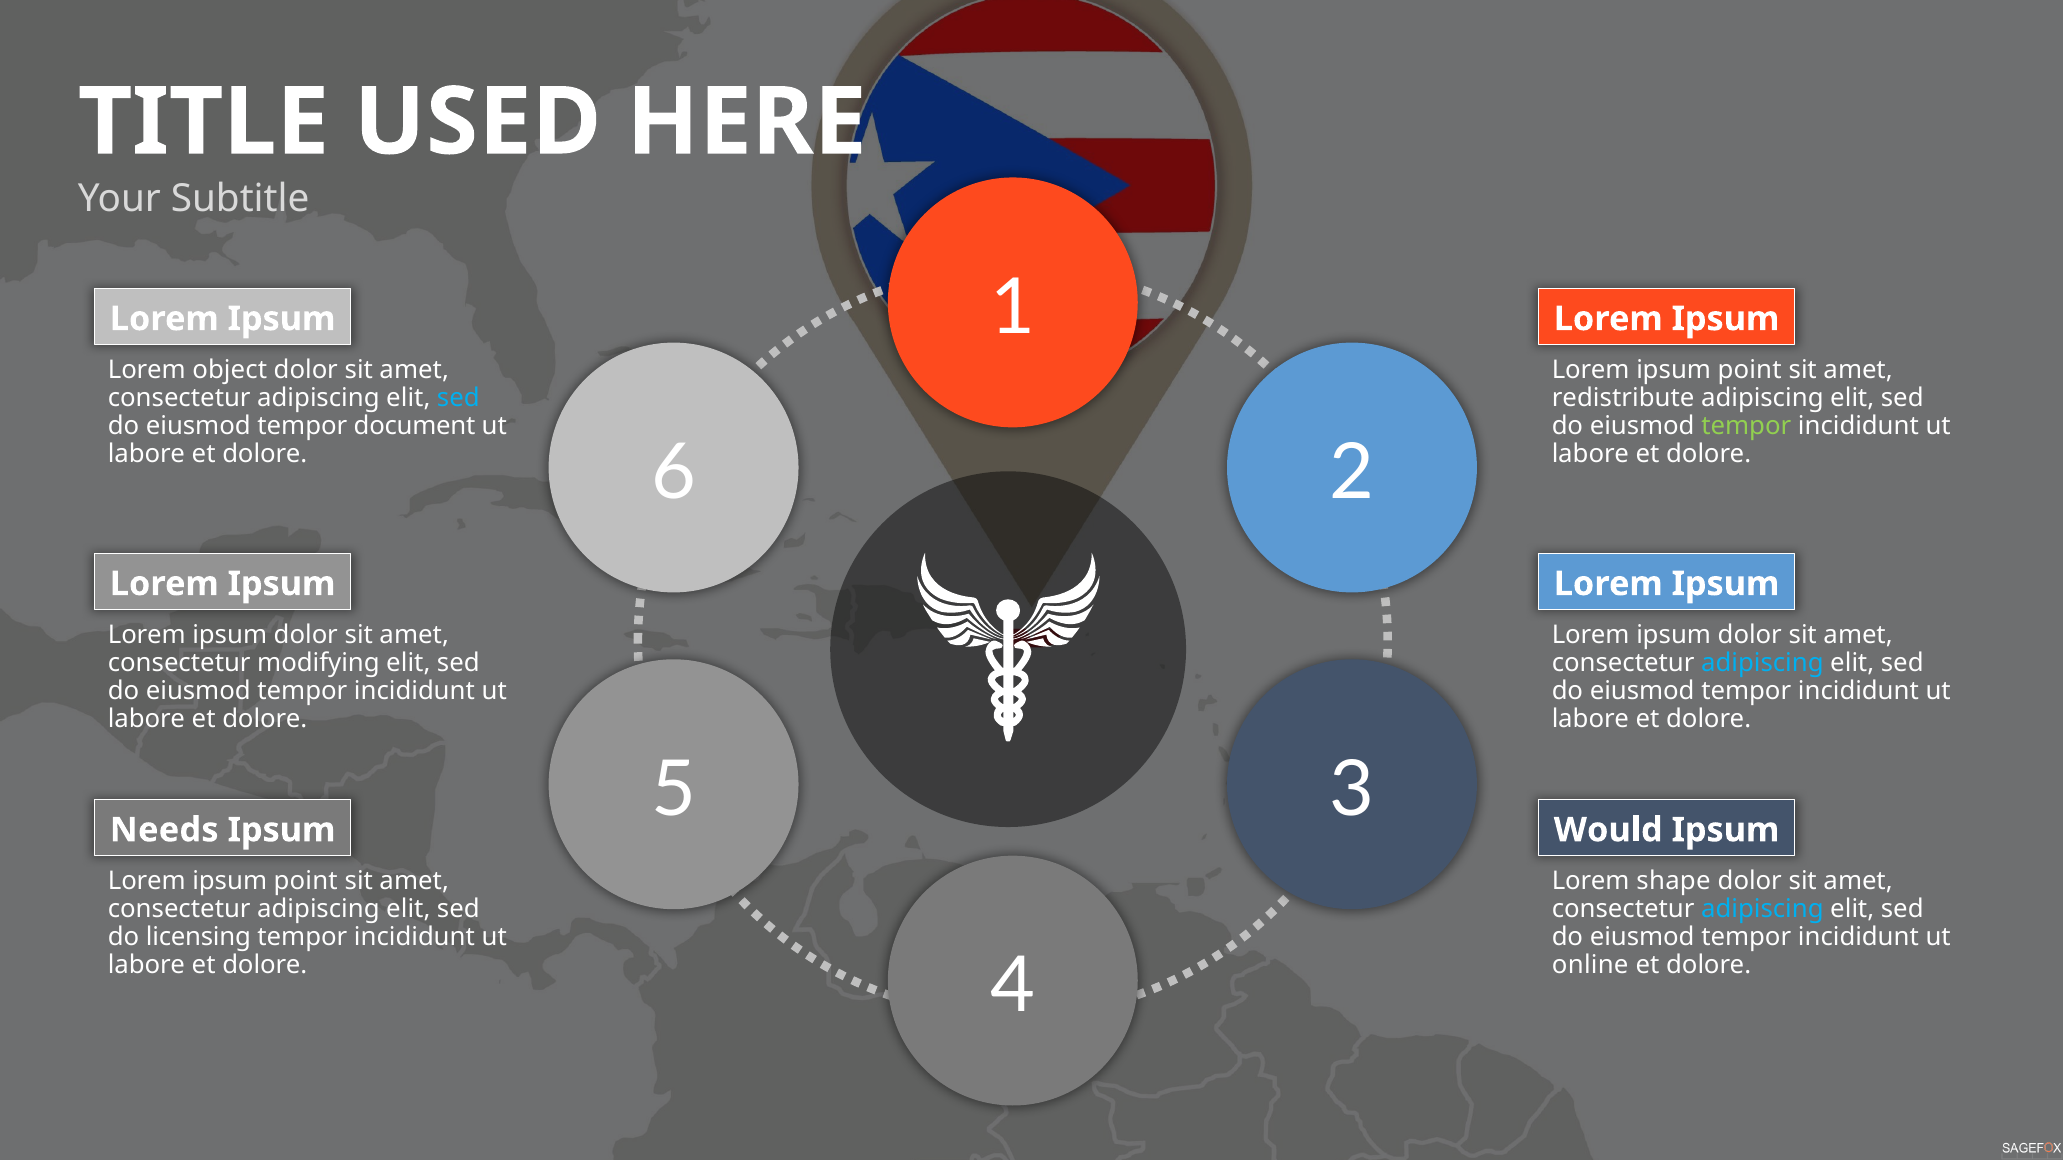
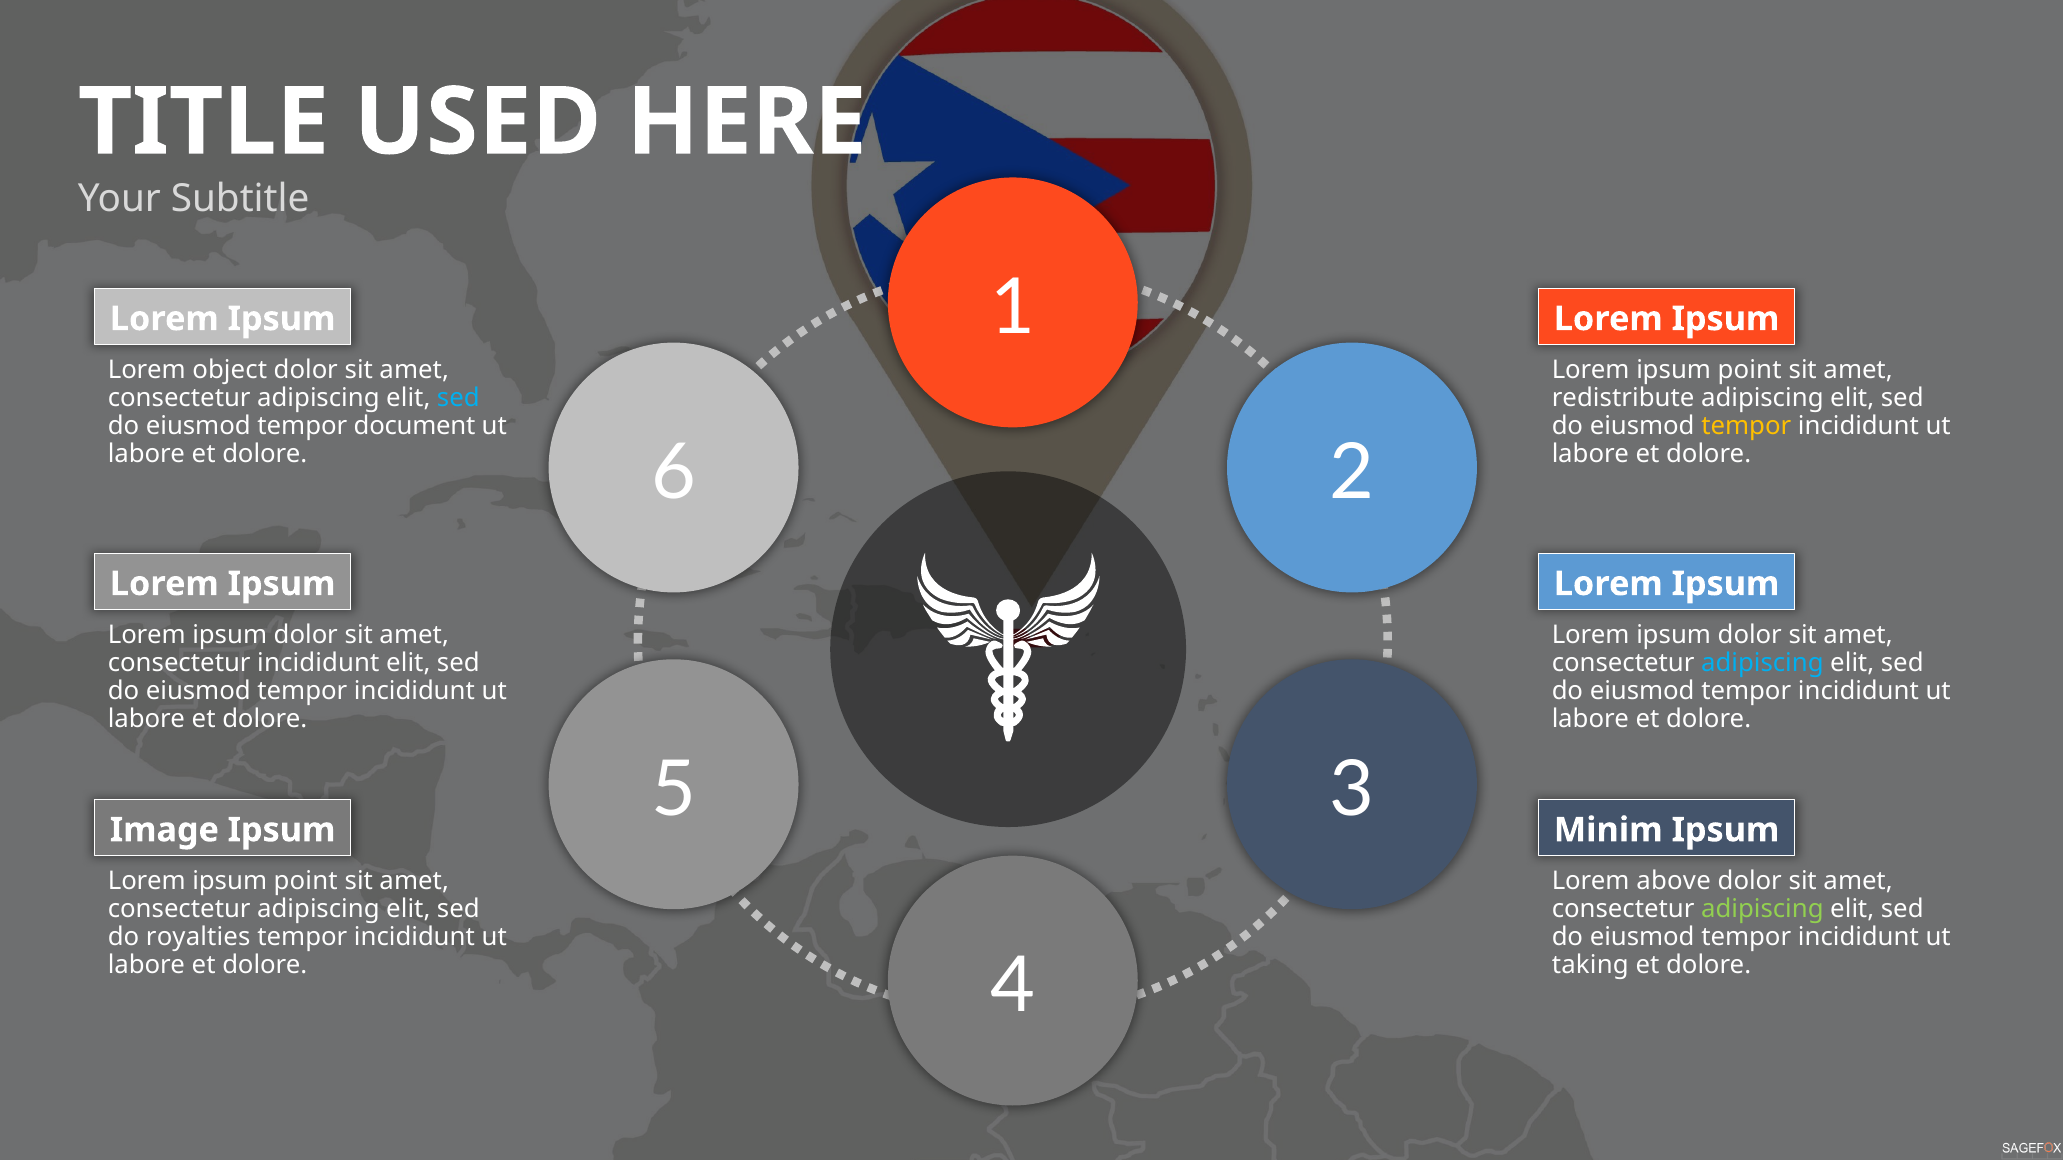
tempor colour: light green -> yellow (1746, 426)
consectetur modifying: modifying -> incididunt (318, 663)
Needs: Needs -> Image (164, 830)
Would: Would -> Minim (1608, 830)
shape: shape -> above (1674, 882)
adipiscing colour: light blue -> light green (1762, 909)
licensing: licensing -> royalties (198, 937)
online: online -> taking (1590, 965)
